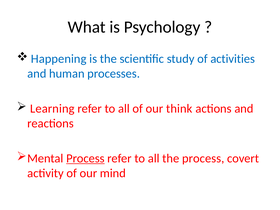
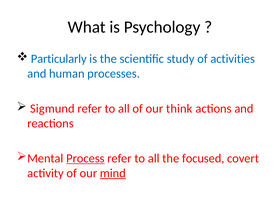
Happening: Happening -> Particularly (59, 59)
Learning: Learning -> Sigmund (52, 109)
the process: process -> focused (203, 158)
mind underline: none -> present (113, 173)
